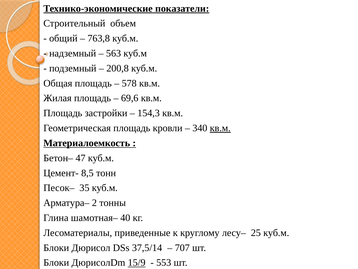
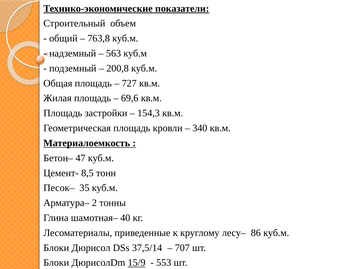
578: 578 -> 727 (129, 83)
кв.м underline: present -> none (220, 128)
25: 25 -> 86 (256, 232)
